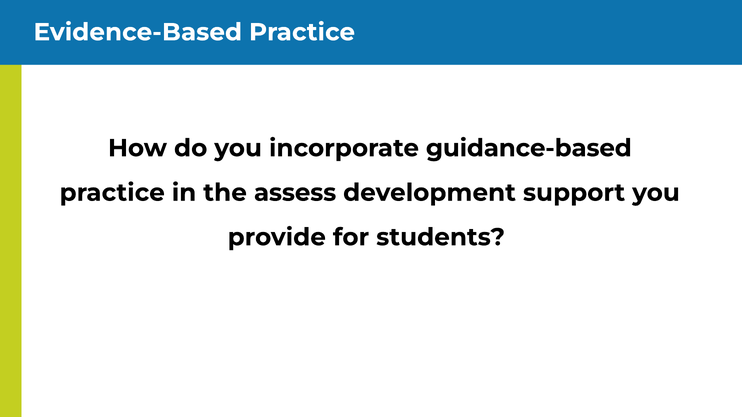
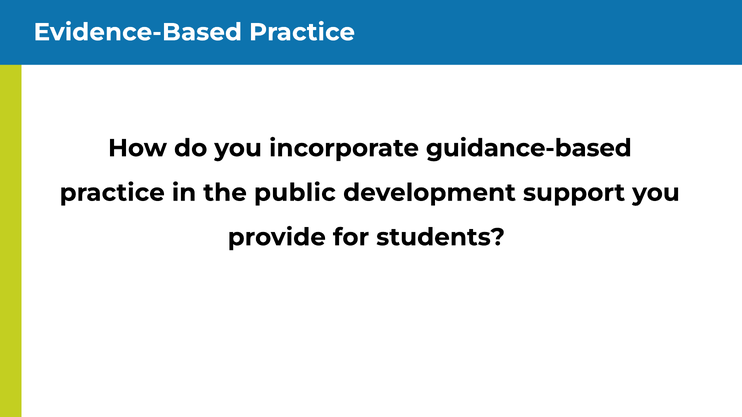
assess: assess -> public (295, 193)
